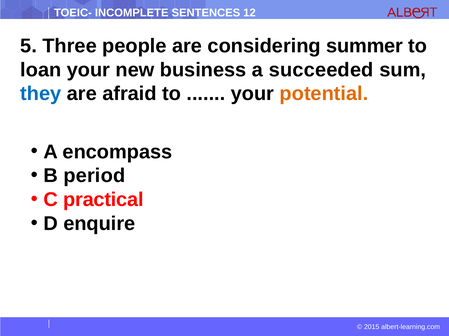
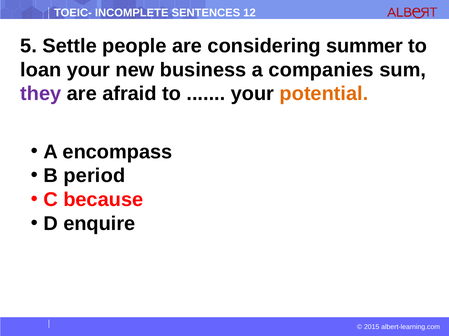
Three: Three -> Settle (70, 46)
succeeded: succeeded -> companies (321, 70)
they colour: blue -> purple (41, 94)
practical: practical -> because (103, 200)
